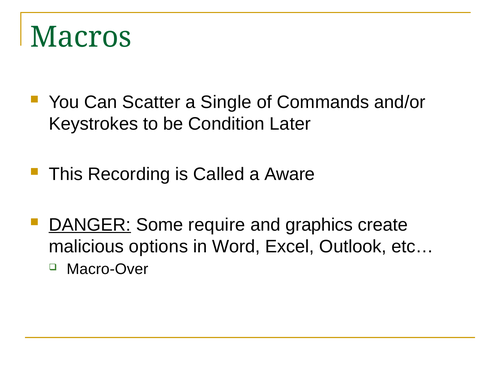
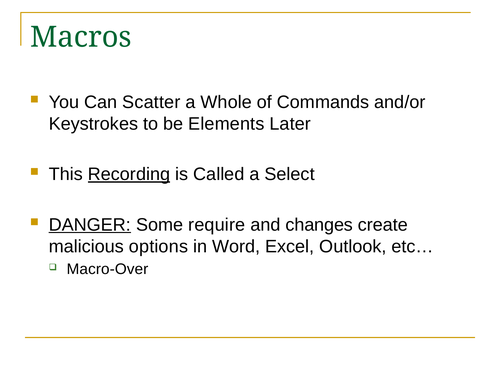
Single: Single -> Whole (226, 102)
Condition: Condition -> Elements (226, 124)
Recording underline: none -> present (129, 174)
Aware: Aware -> Select (290, 174)
graphics: graphics -> changes (319, 225)
